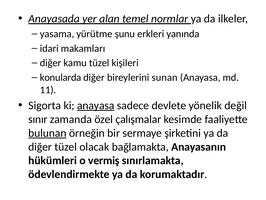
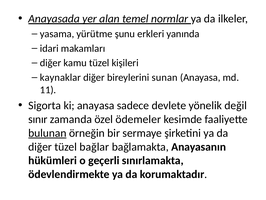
konularda: konularda -> kaynaklar (60, 77)
anayasa underline: present -> none (96, 105)
çalışmalar: çalışmalar -> ödemeler (138, 119)
olacak: olacak -> bağlar (94, 146)
vermiş: vermiş -> geçerli (104, 160)
